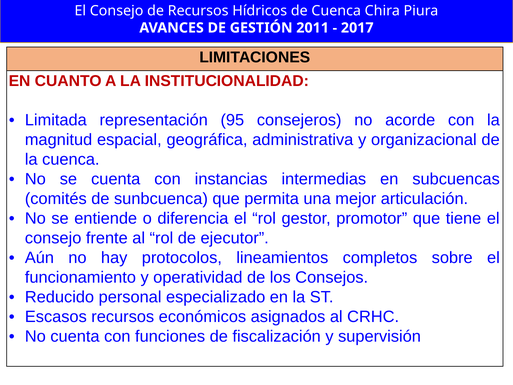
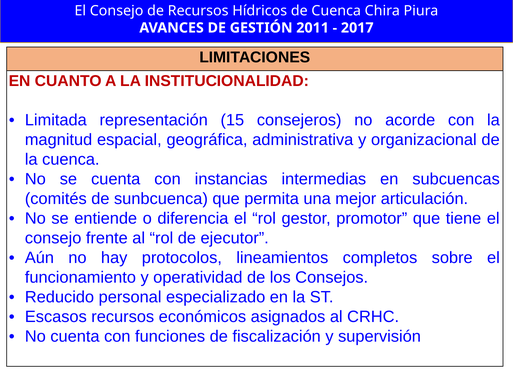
95: 95 -> 15 (232, 120)
